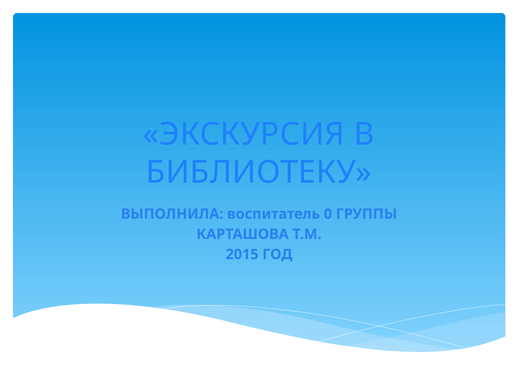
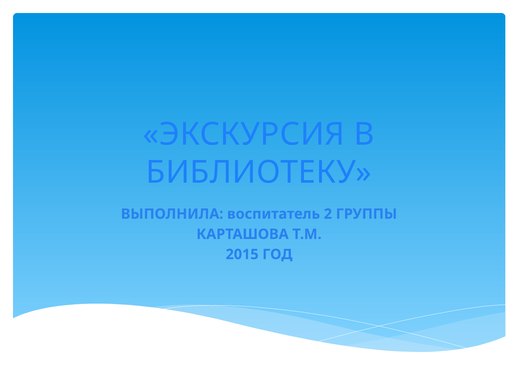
0: 0 -> 2 (328, 214)
